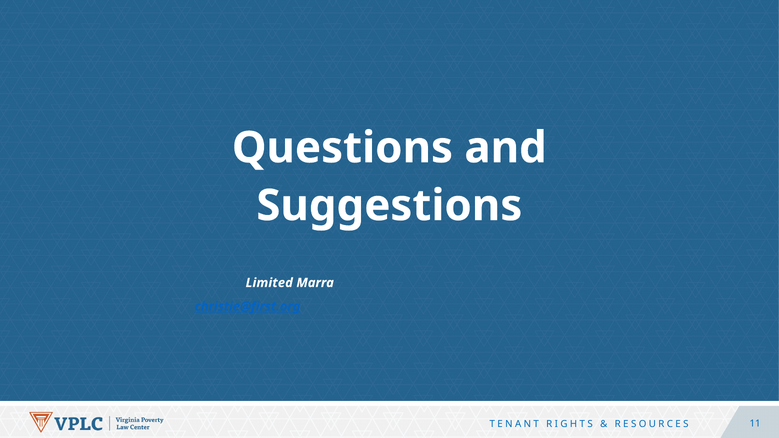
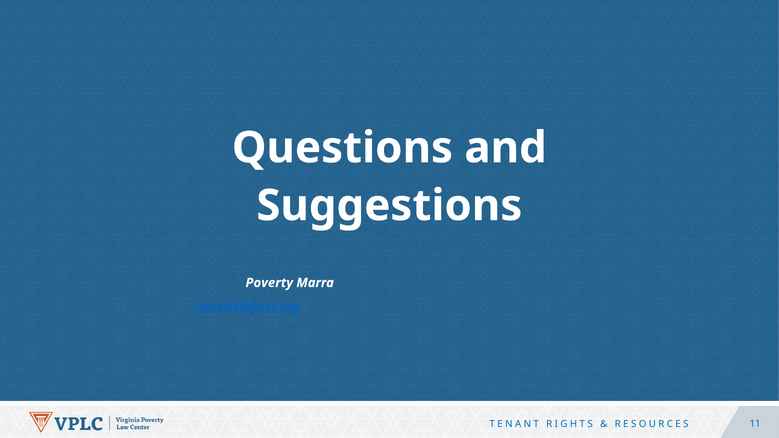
Limited: Limited -> Poverty (269, 283)
